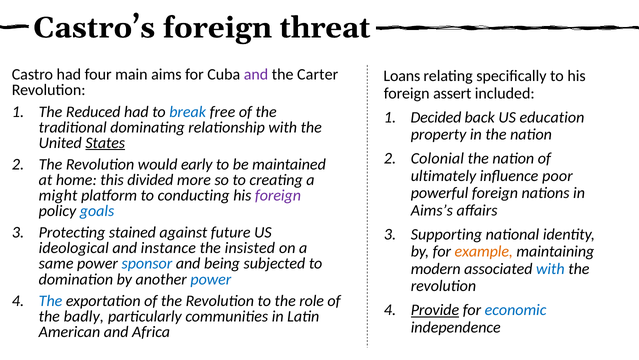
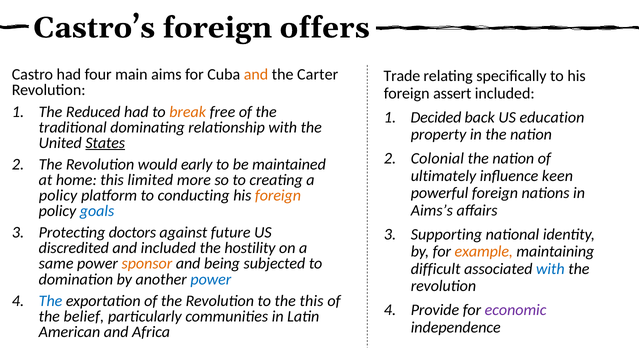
threat: threat -> offers (325, 28)
and colour: purple -> orange (256, 75)
Loans: Loans -> Trade (402, 76)
break colour: blue -> orange (188, 112)
poor: poor -> keen (557, 175)
divided: divided -> limited (150, 180)
might: might -> policy (58, 195)
foreign colour: purple -> orange (278, 195)
stained: stained -> doctors (132, 232)
ideological: ideological -> discredited (74, 248)
and instance: instance -> included (168, 248)
insisted: insisted -> hostility (250, 248)
sponsor colour: blue -> orange (147, 263)
modern: modern -> difficult (436, 268)
the role: role -> this (312, 300)
Provide underline: present -> none (435, 309)
economic colour: blue -> purple (516, 309)
badly: badly -> belief (84, 316)
